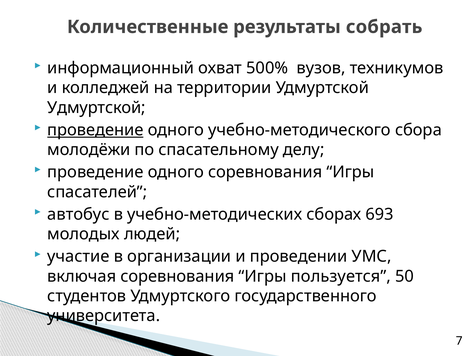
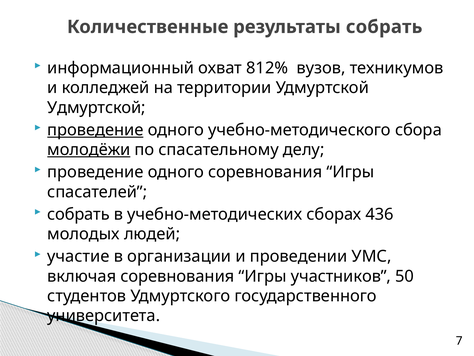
500%: 500% -> 812% (267, 68)
молодёжи underline: none -> present (89, 150)
автобус: автобус -> собрать (78, 214)
693: 693 -> 436 (380, 214)
пользуется: пользуется -> участников (341, 276)
